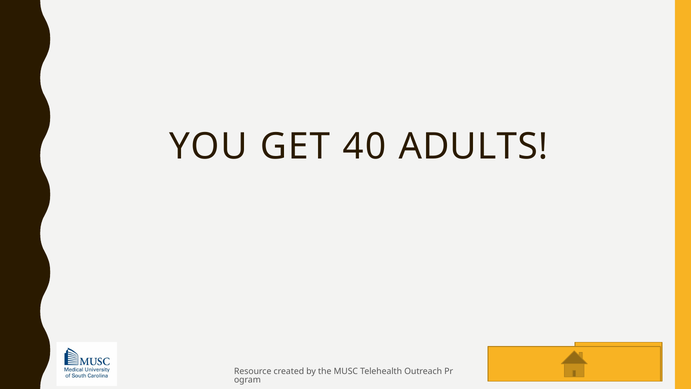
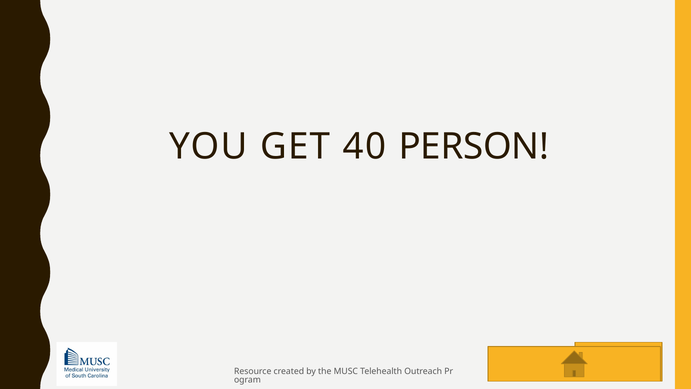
ADULTS: ADULTS -> PERSON (474, 146)
